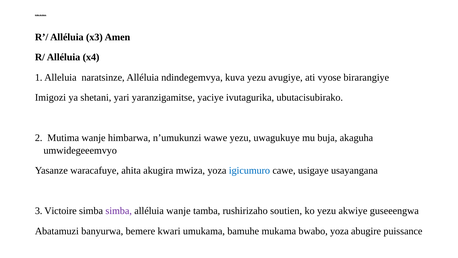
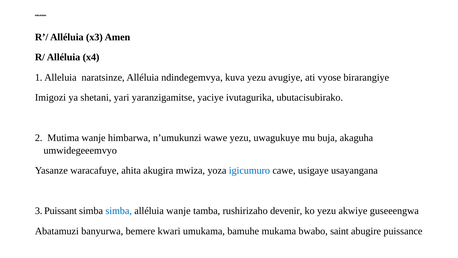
Victoire: Victoire -> Puissant (61, 211)
simba colour: purple -> blue (119, 211)
soutien: soutien -> devenir (286, 211)
bwabo yoza: yoza -> saint (339, 231)
